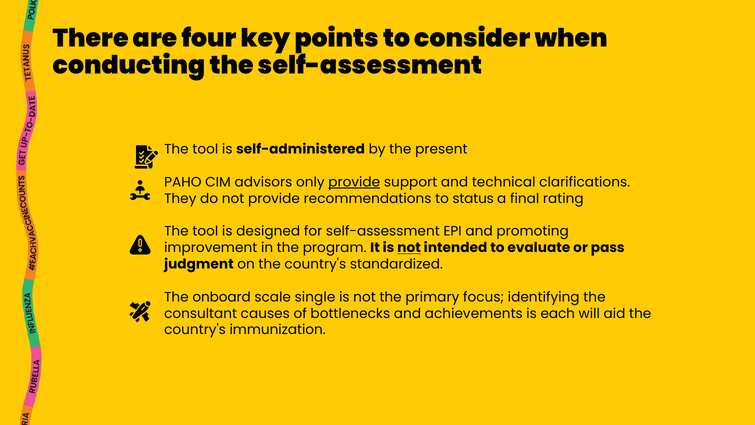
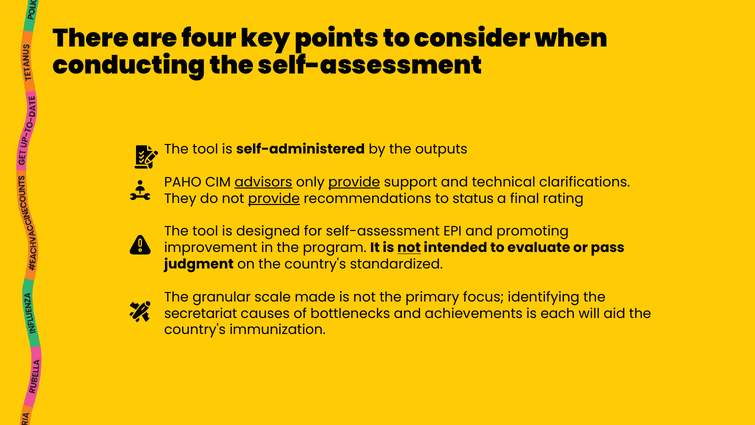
present: present -> outputs (441, 149)
advisors underline: none -> present (263, 182)
provide underline: none -> present (274, 198)
onboard: onboard -> granular (222, 297)
single: single -> made (315, 297)
consultant: consultant -> secretariat (201, 313)
